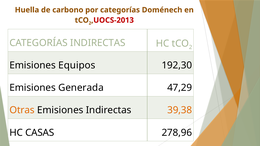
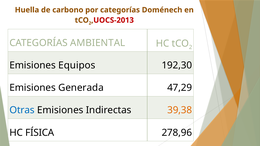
CATEGORÍAS INDIRECTAS: INDIRECTAS -> AMBIENTAL (98, 43)
Otras colour: orange -> blue (22, 110)
CASAS: CASAS -> FÍSICA (40, 133)
